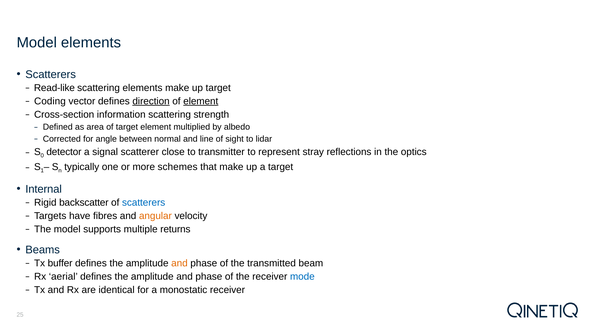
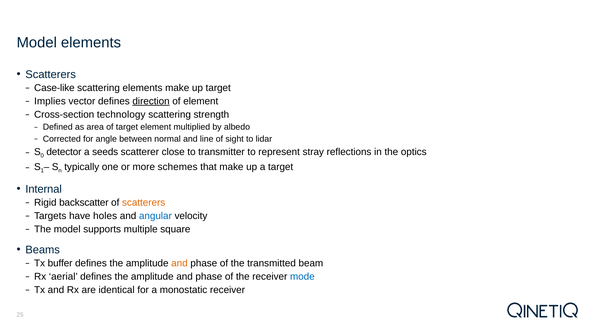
Read-like: Read-like -> Case-like (54, 88)
Coding: Coding -> Implies (50, 101)
element underline: present -> none (201, 101)
information: information -> technology (121, 115)
signal: signal -> seeds (105, 152)
scatterers colour: blue -> orange (144, 202)
fibres: fibres -> holes (105, 216)
angular colour: orange -> blue (155, 216)
returns: returns -> square (175, 229)
